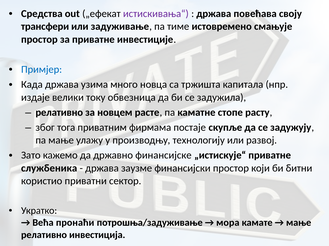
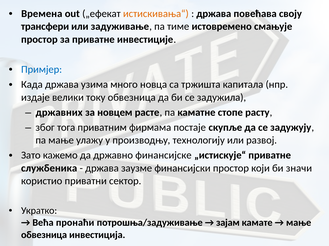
Средства: Средства -> Времена (42, 14)
истискивања“ colour: purple -> orange (156, 14)
релативно: релативно -> државних (59, 113)
битни: битни -> значи (299, 169)
мора: мора -> зајам (228, 223)
релативно: релативно -> обвезница (44, 236)
